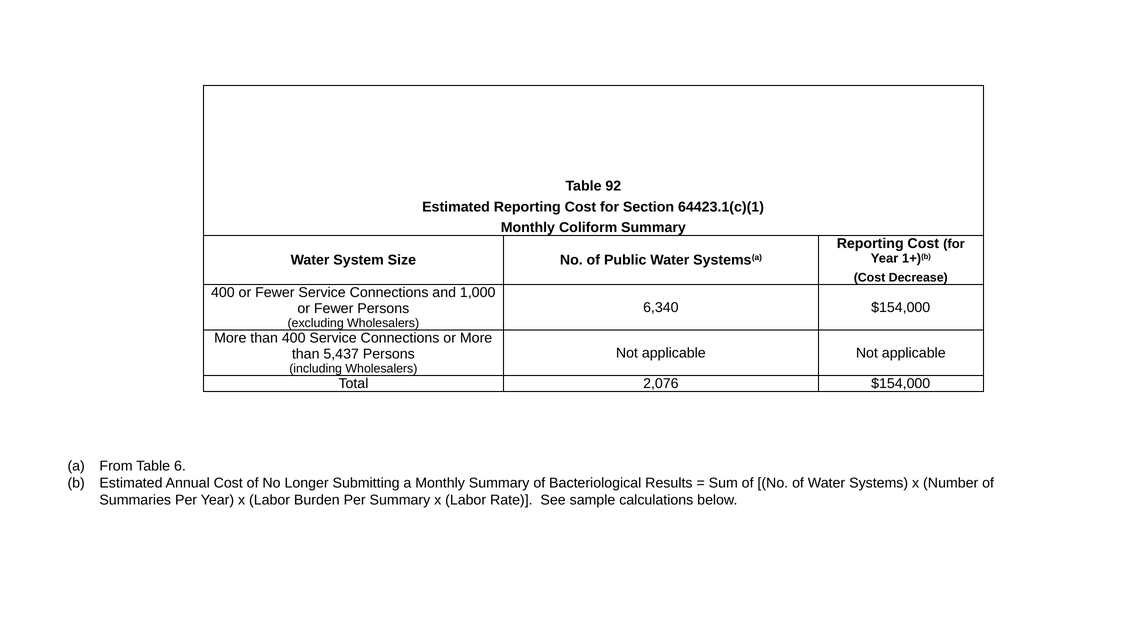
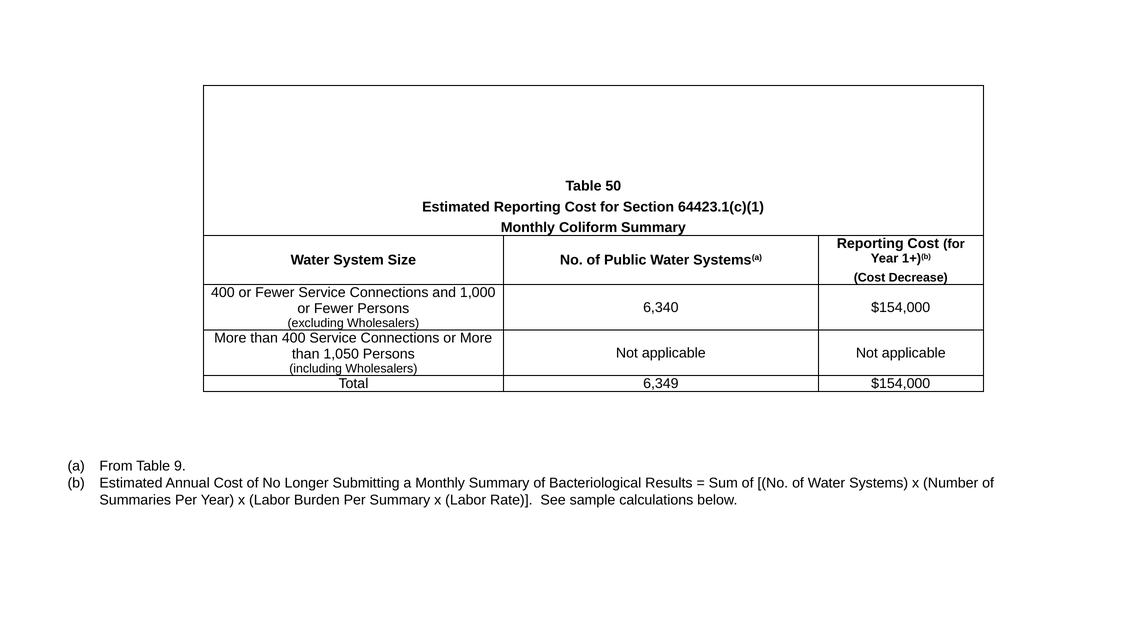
92: 92 -> 50 (613, 186)
5,437: 5,437 -> 1,050 (341, 354)
2,076: 2,076 -> 6,349 (661, 384)
6: 6 -> 9 (180, 466)
